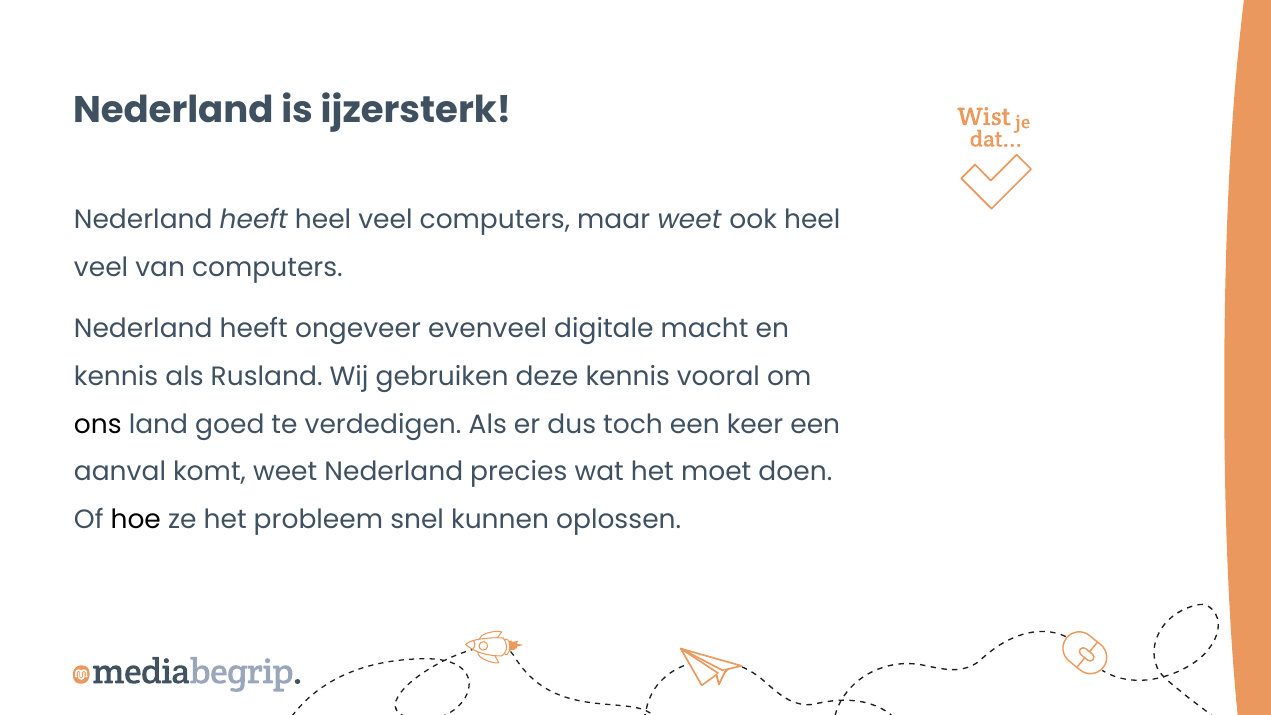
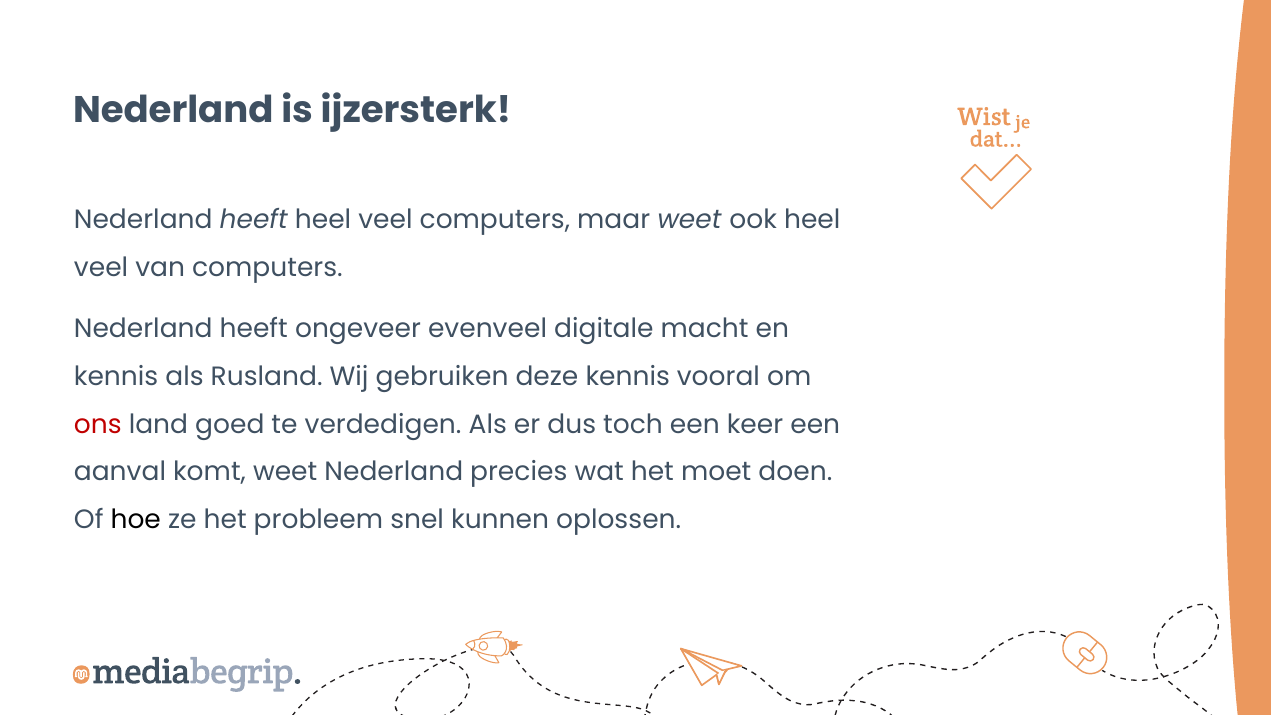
ons colour: black -> red (98, 424)
